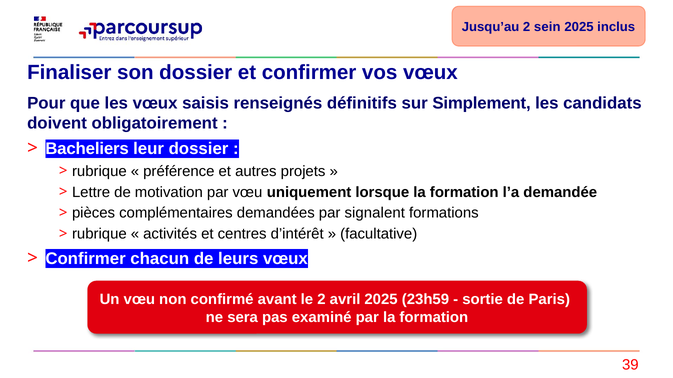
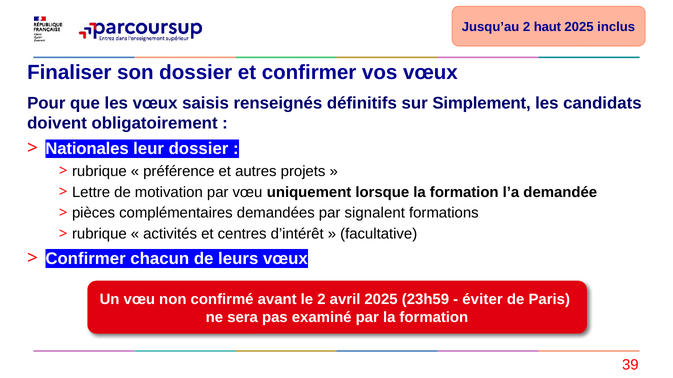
sein: sein -> haut (547, 27)
Bacheliers: Bacheliers -> Nationales (87, 149)
sortie: sortie -> éviter (483, 300)
